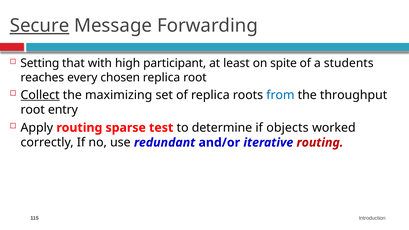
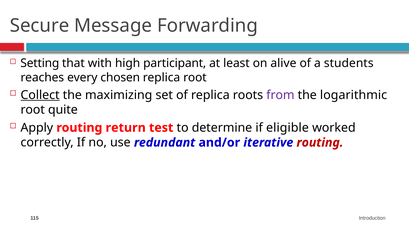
Secure underline: present -> none (40, 26)
spite: spite -> alive (283, 63)
from colour: blue -> purple (280, 95)
throughput: throughput -> logarithmic (354, 95)
entry: entry -> quite (63, 110)
sparse: sparse -> return (126, 128)
objects: objects -> eligible (287, 128)
